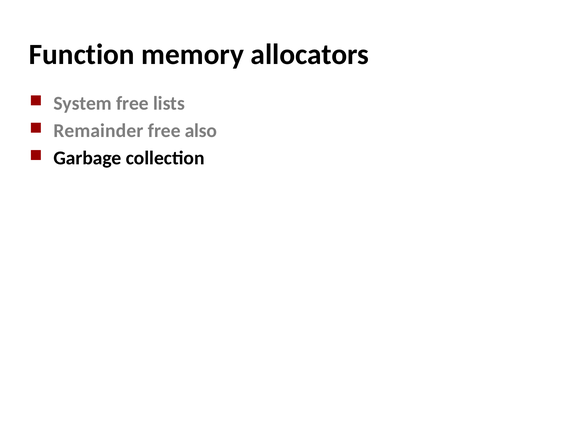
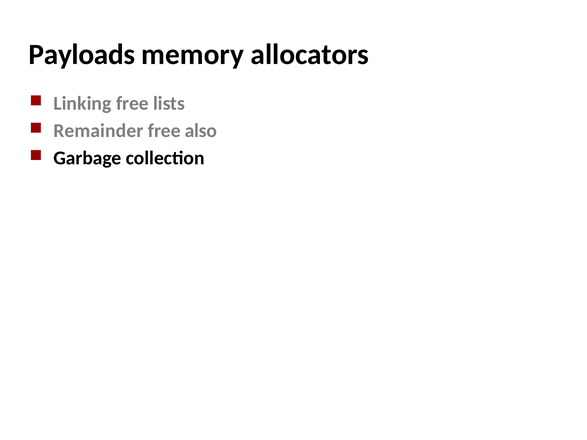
Function: Function -> Payloads (82, 54)
System: System -> Linking (82, 103)
